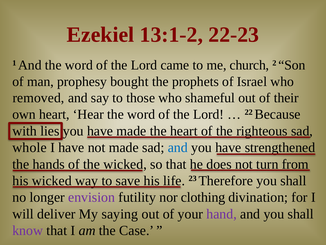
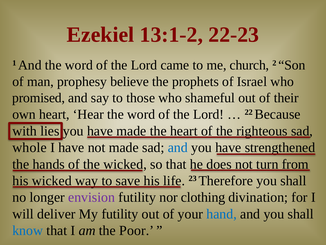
bought: bought -> believe (130, 81)
removed: removed -> promised (39, 98)
My saying: saying -> futility (120, 214)
hand colour: purple -> blue (222, 214)
know colour: purple -> blue (28, 230)
Case: Case -> Poor (137, 230)
